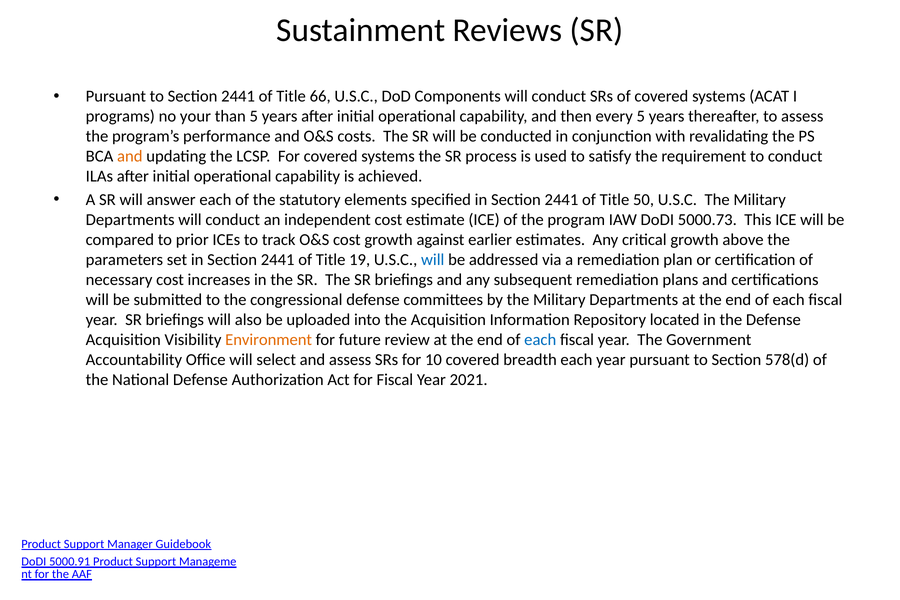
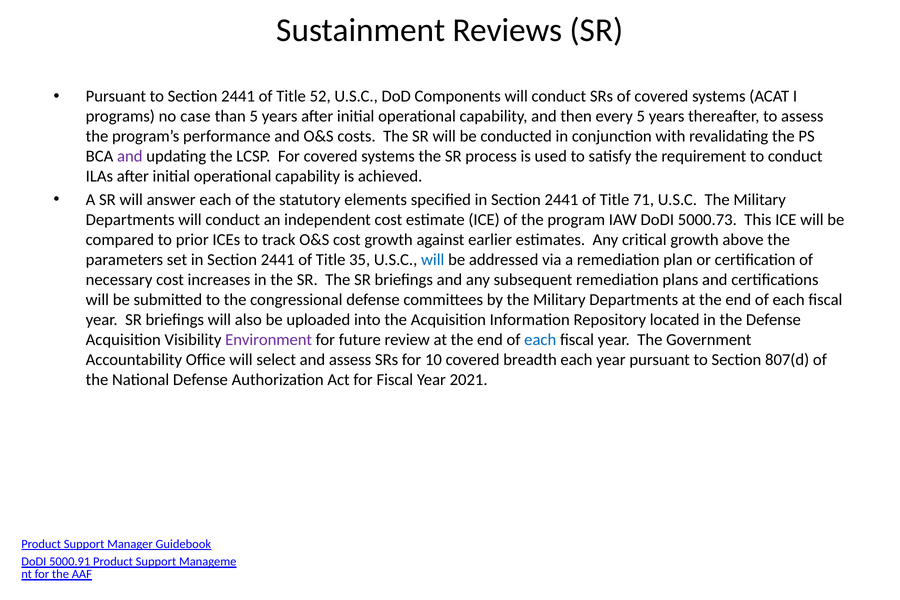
66: 66 -> 52 (320, 96)
your: your -> case (195, 116)
and colour: orange -> purple (130, 156)
50: 50 -> 71 (644, 200)
19: 19 -> 35 (360, 260)
Environment colour: orange -> purple (269, 340)
578(d: 578(d -> 807(d (787, 360)
